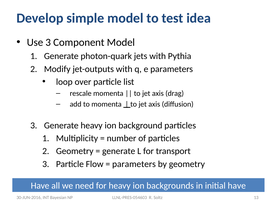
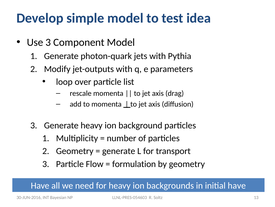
parameters: parameters -> formulation (134, 163)
